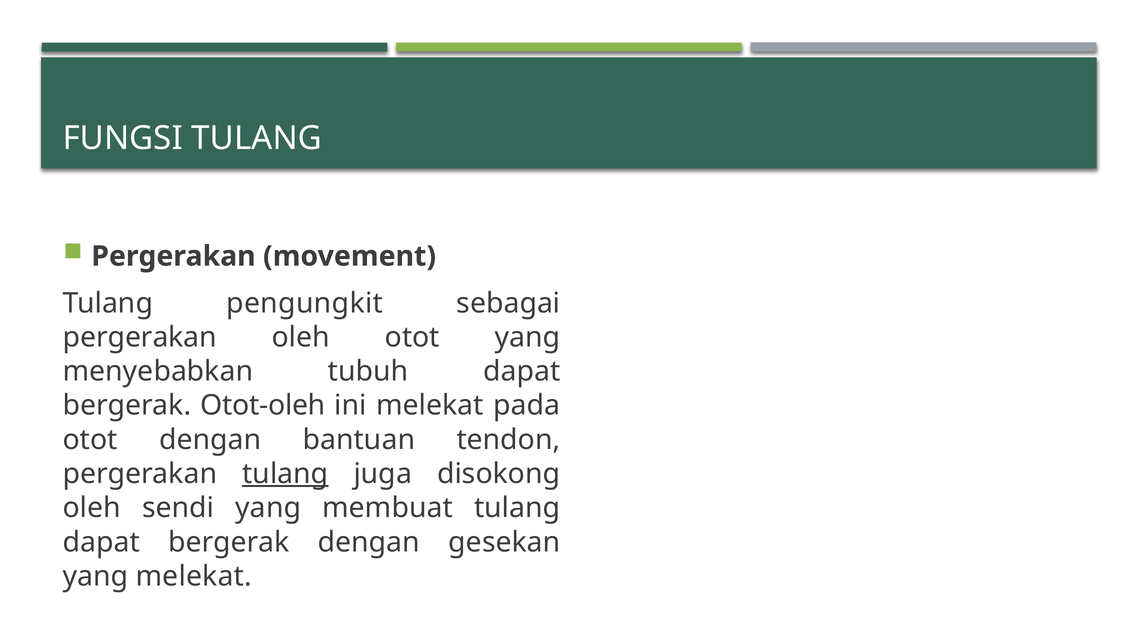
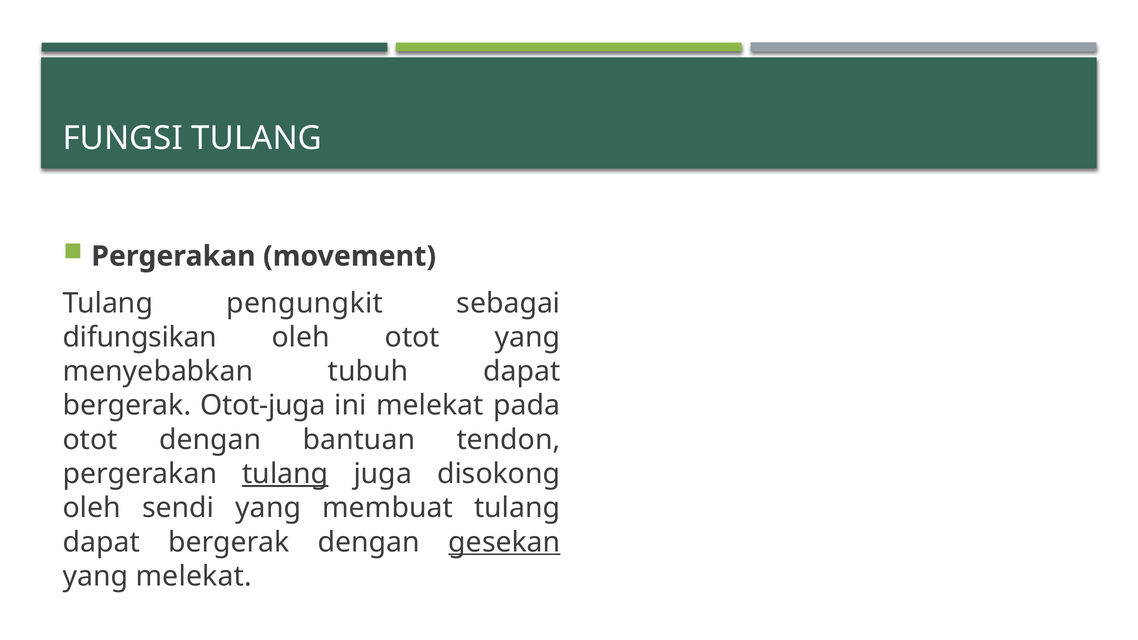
pergerakan: pergerakan -> difungsikan (140, 337)
Otot-oleh: Otot-oleh -> Otot-juga (263, 406)
gesekan underline: none -> present (504, 542)
